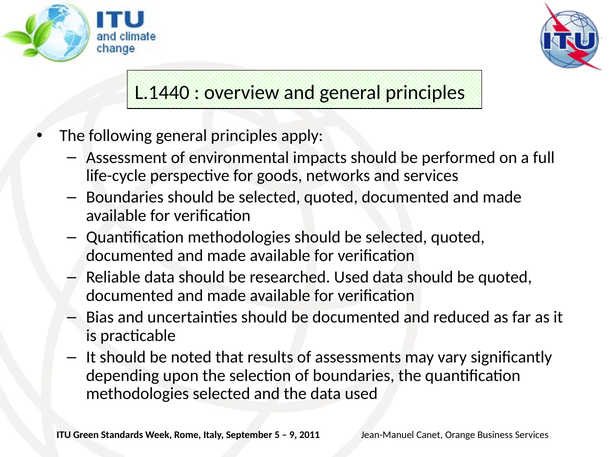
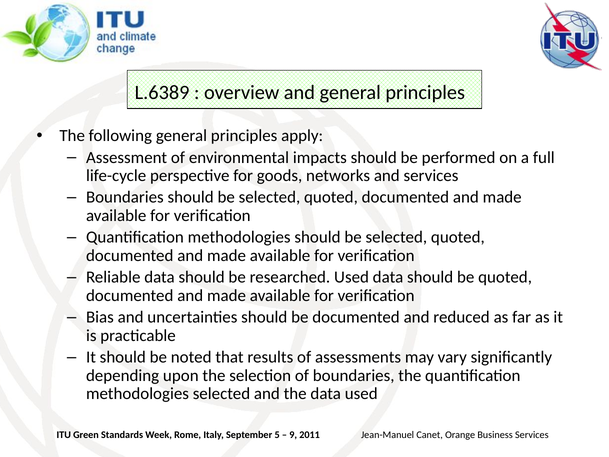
L.1440: L.1440 -> L.6389 (162, 93)
